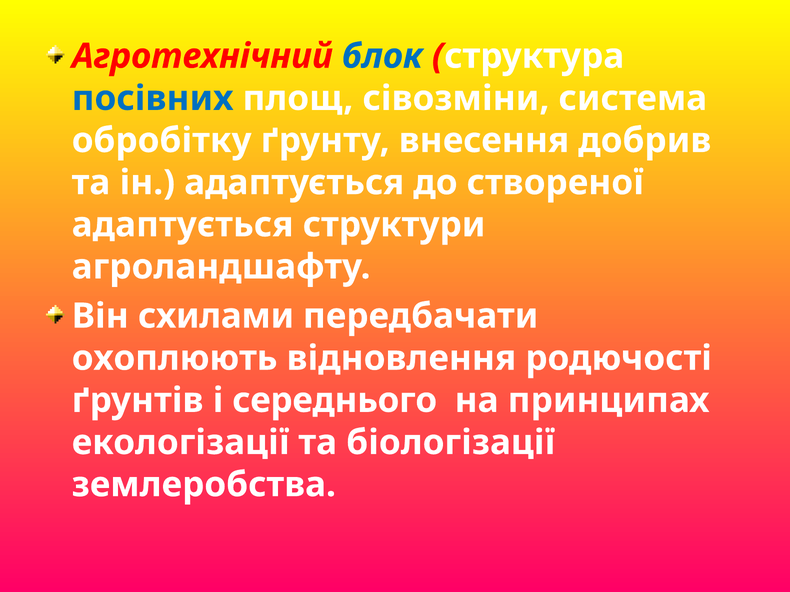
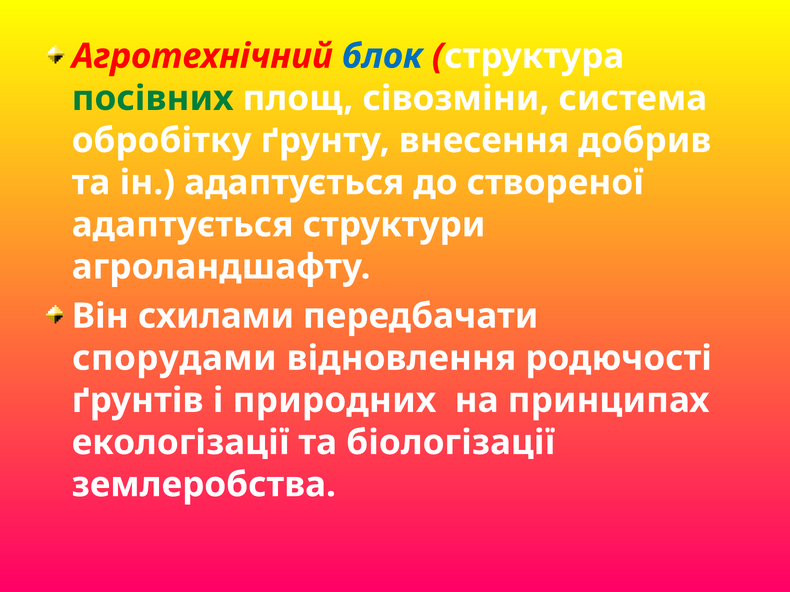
посівних colour: blue -> green (153, 98)
охоплюють: охоплюють -> спорудами (174, 358)
середнього: середнього -> природних (334, 401)
